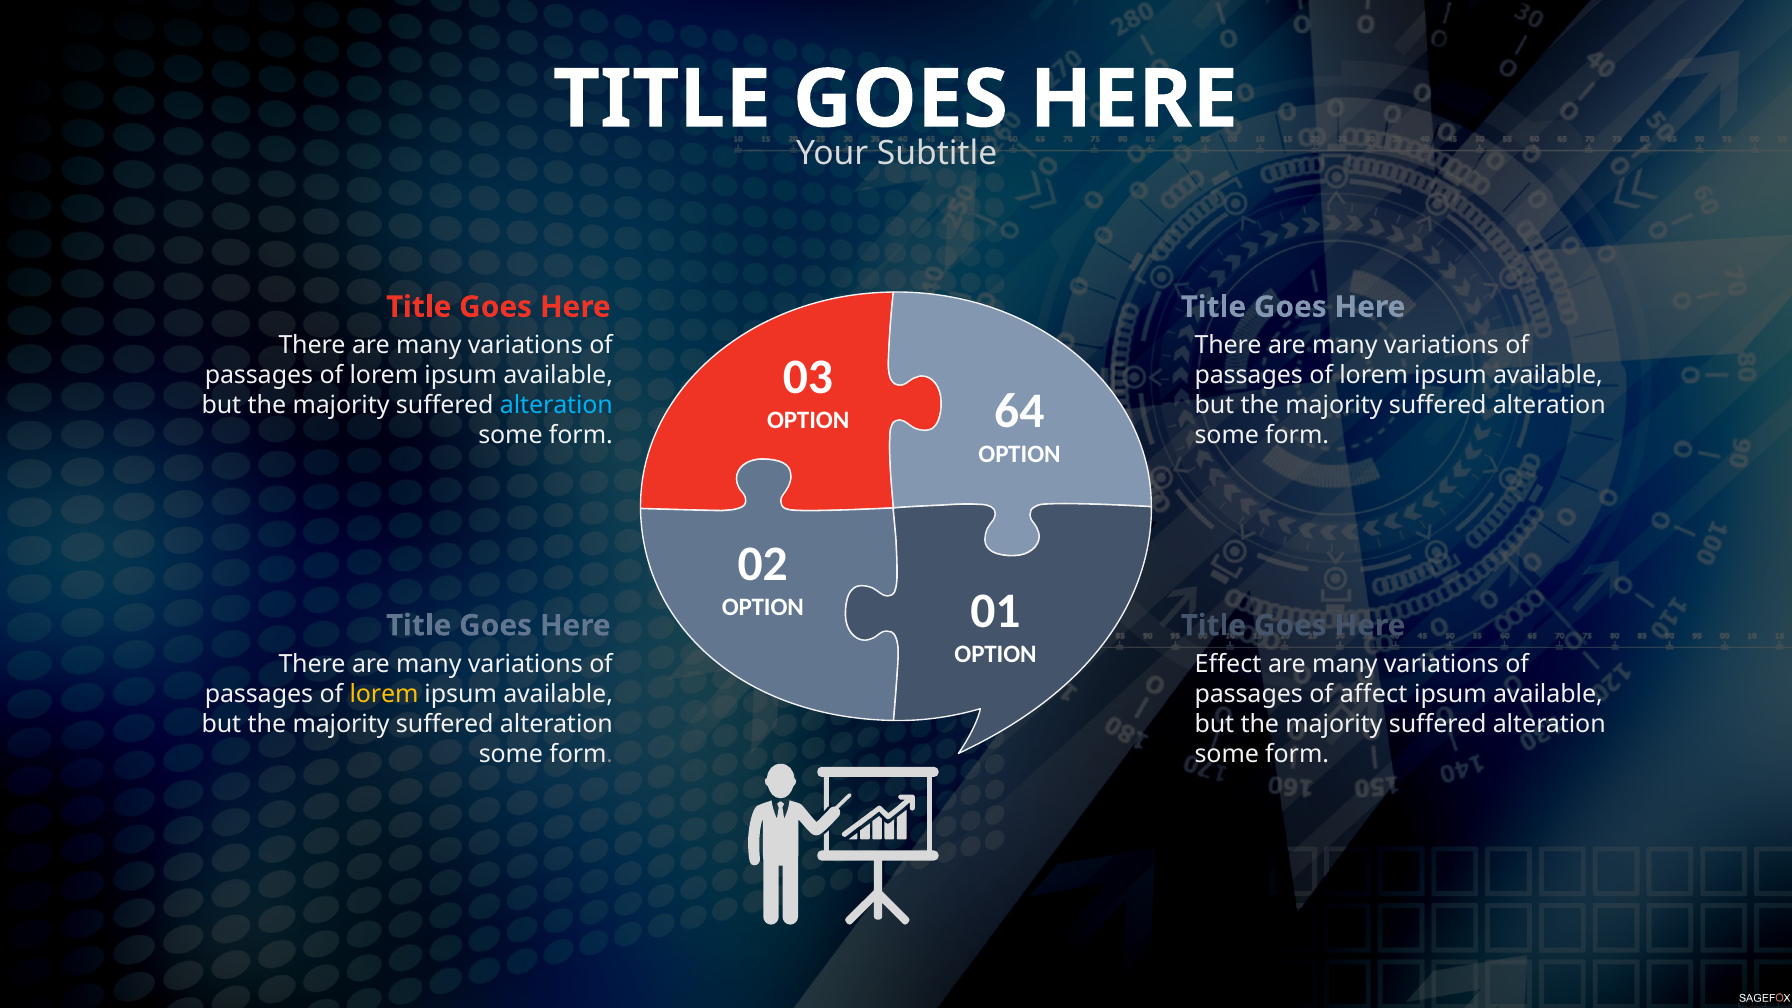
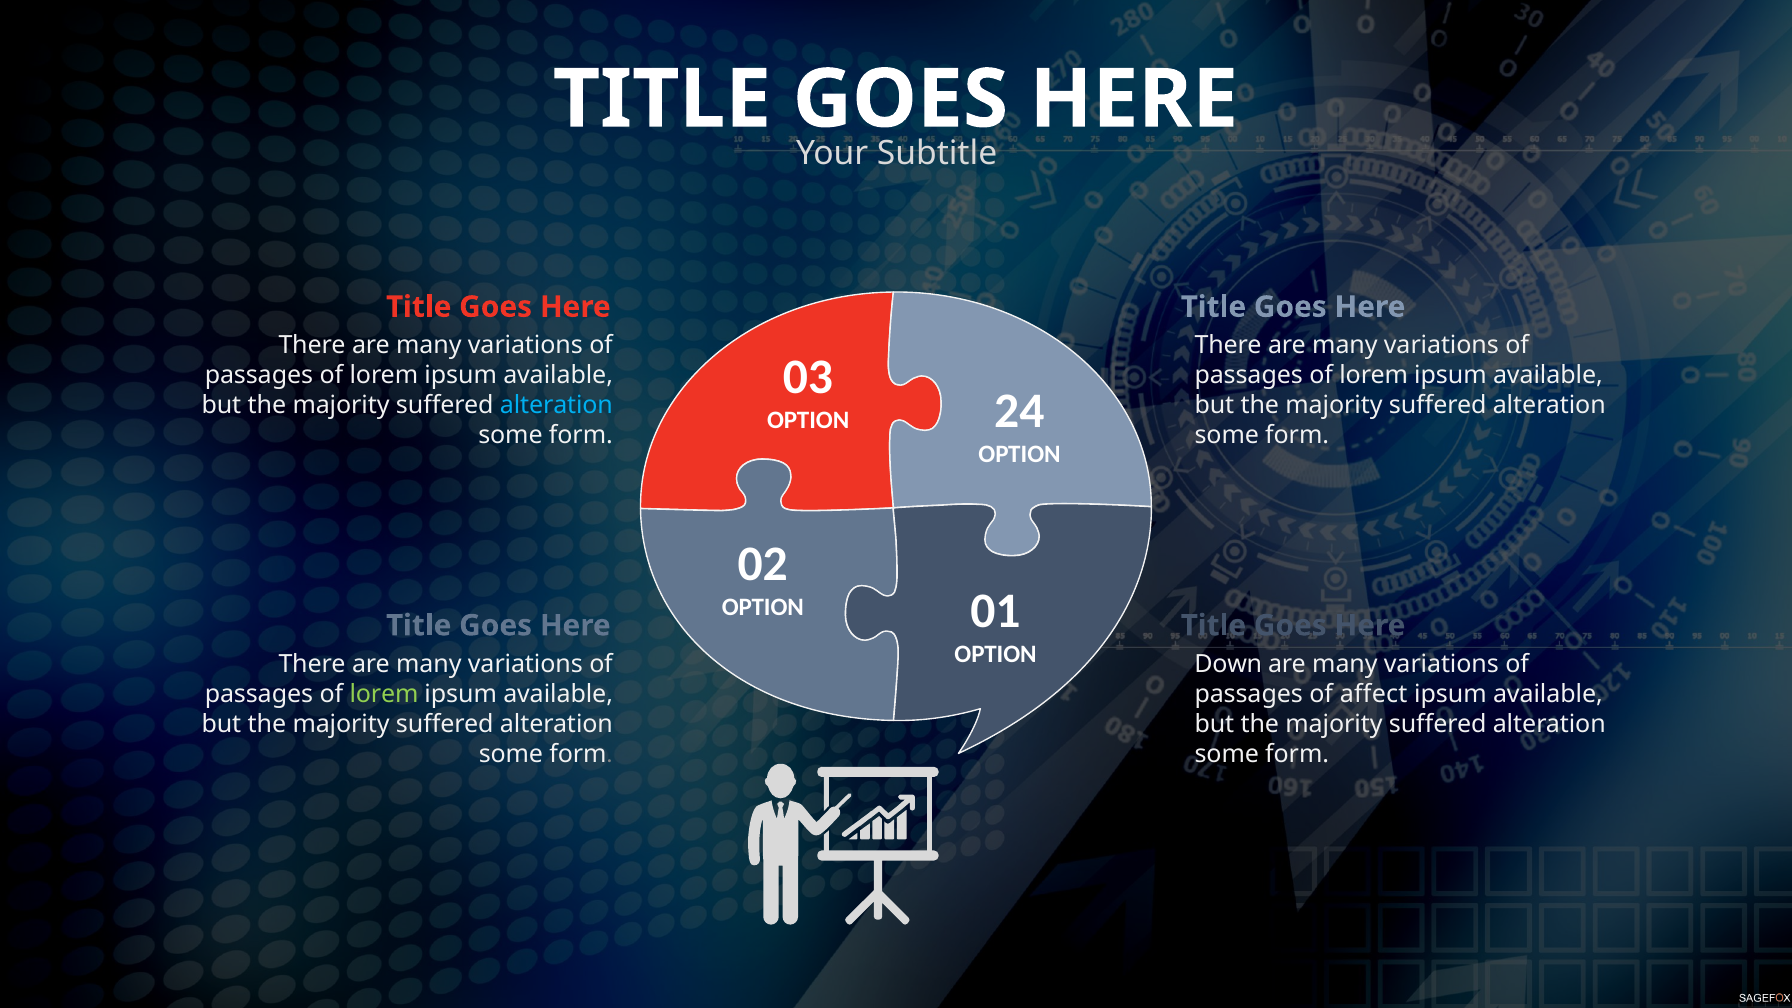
64: 64 -> 24 (1019, 412)
Effect: Effect -> Down (1228, 664)
lorem colour: yellow -> light green (384, 694)
